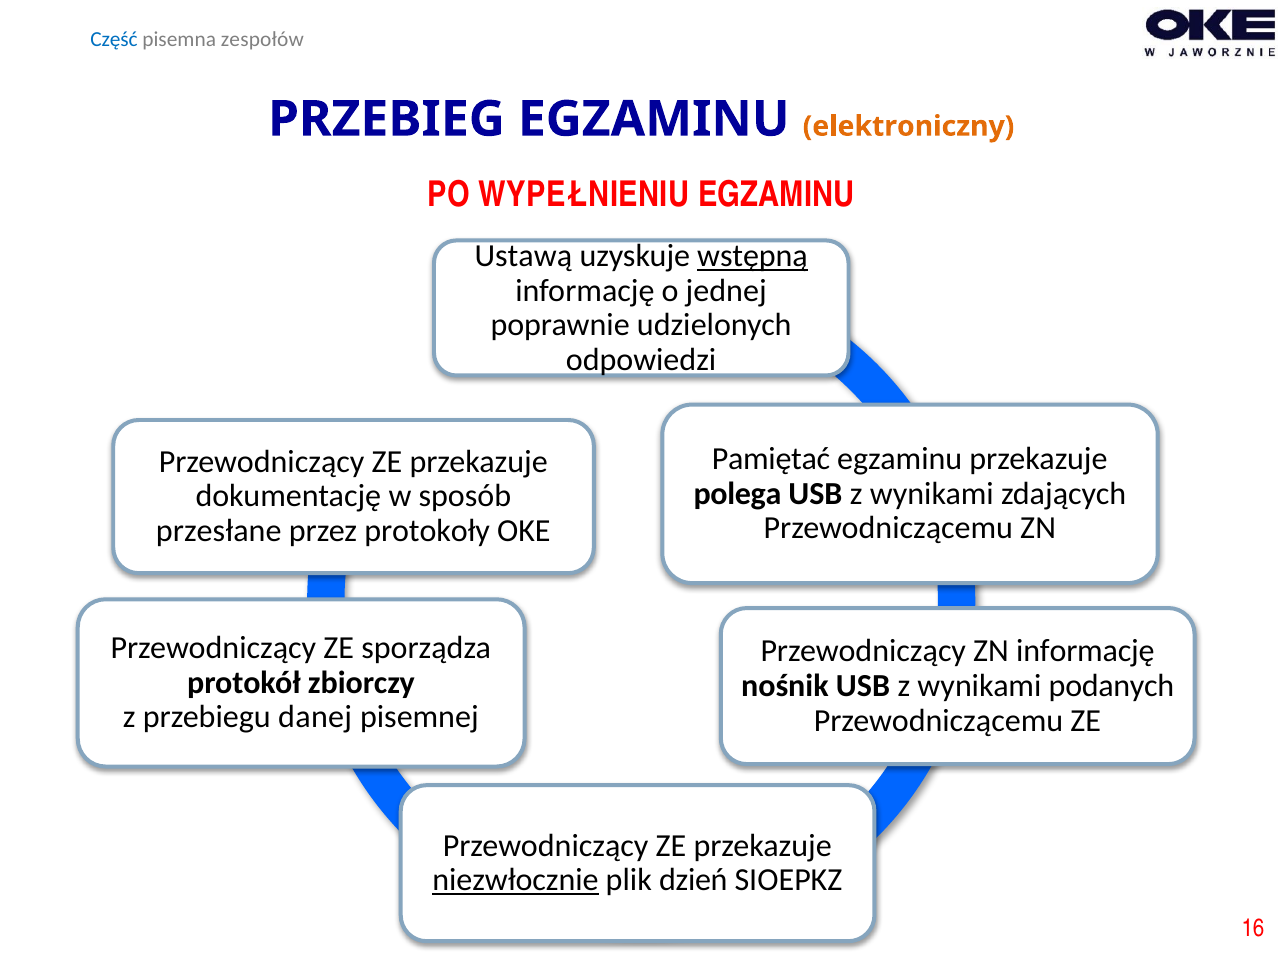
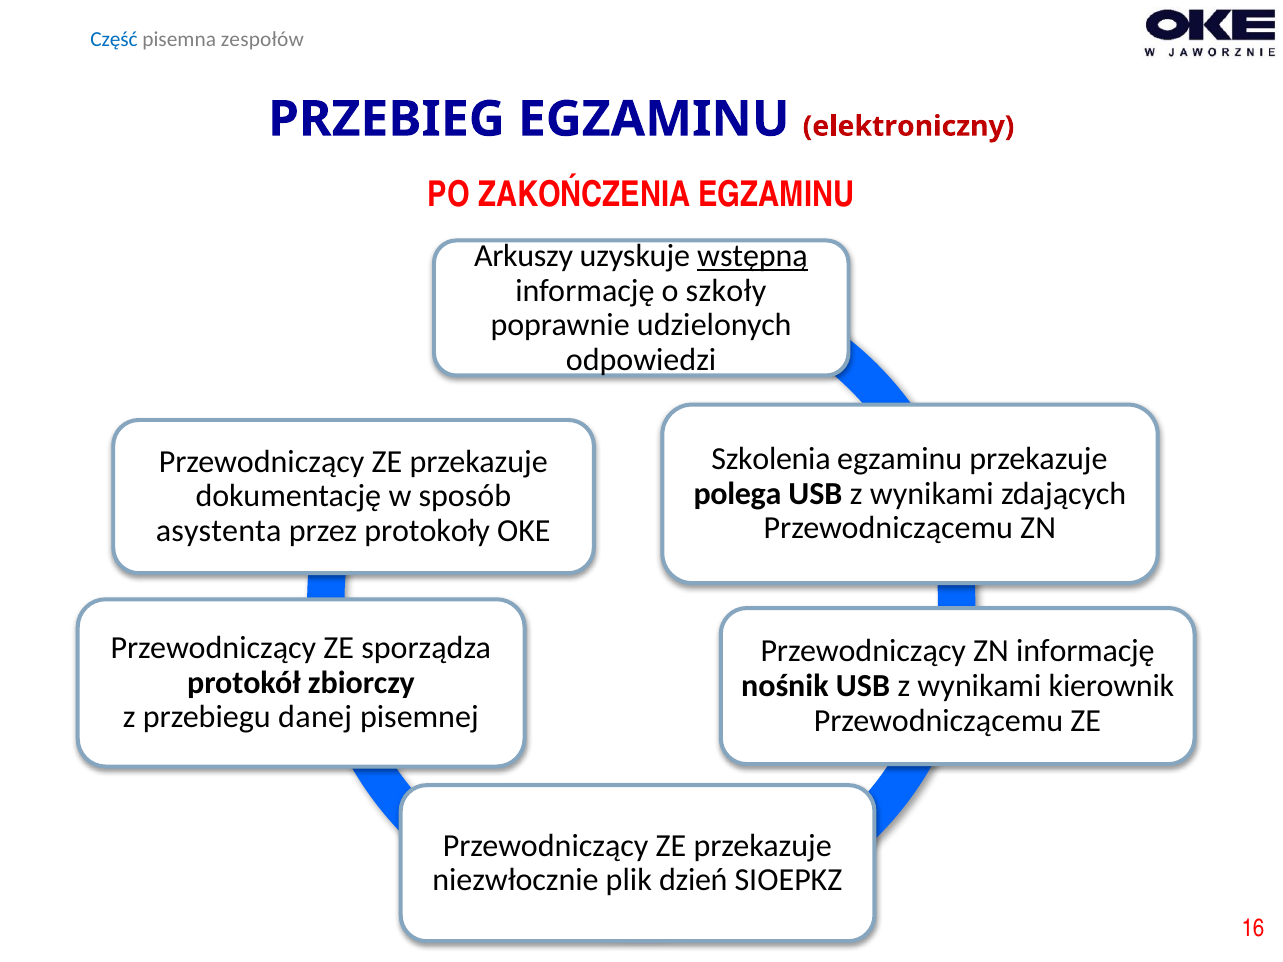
elektroniczny colour: orange -> red (909, 126)
WYPEŁNIENIU: WYPEŁNIENIU -> ZAKOŃCZENIA (584, 194)
Ustawą: Ustawą -> Arkuszy (524, 256)
jednej: jednej -> szkoły (726, 291)
Pamiętać: Pamiętać -> Szkolenia (771, 459)
przesłane: przesłane -> asystenta (219, 531)
podanych: podanych -> kierownik (1111, 686)
niezwłocznie underline: present -> none (515, 881)
